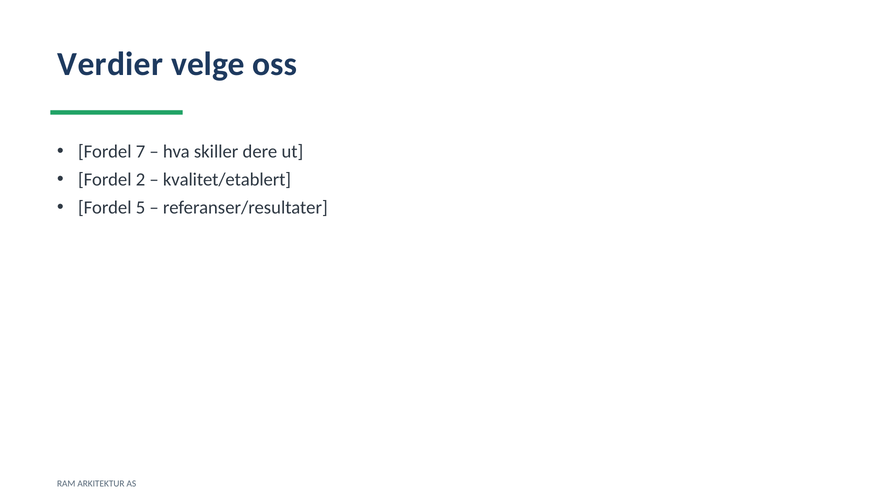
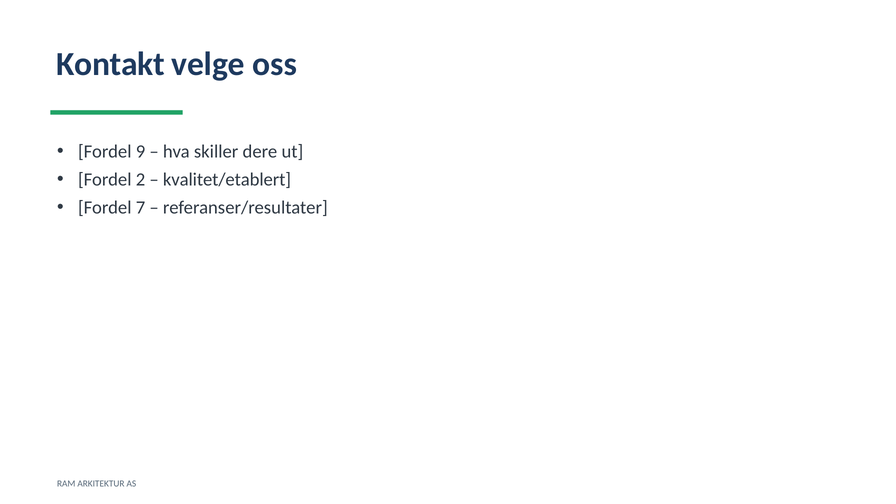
Verdier: Verdier -> Kontakt (111, 64)
7: 7 -> 9 (141, 152)
5: 5 -> 7 (141, 208)
